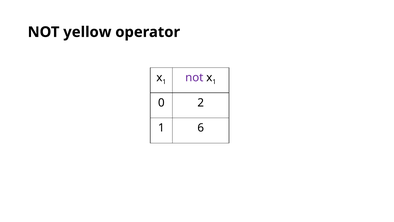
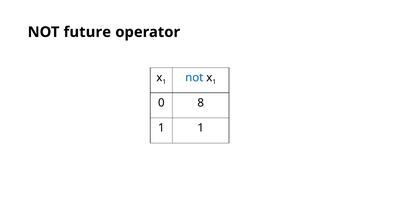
yellow: yellow -> future (87, 32)
not colour: purple -> blue (194, 77)
2: 2 -> 8 (201, 103)
1 6: 6 -> 1 (201, 128)
